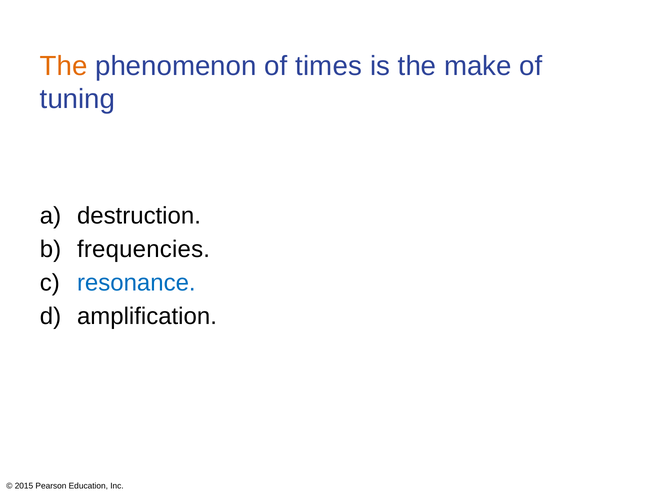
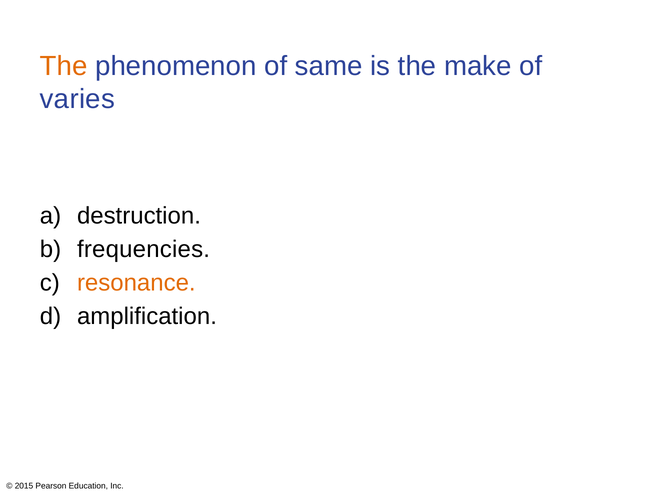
times: times -> same (329, 66)
tuning: tuning -> varies (77, 99)
resonance colour: blue -> orange (136, 283)
